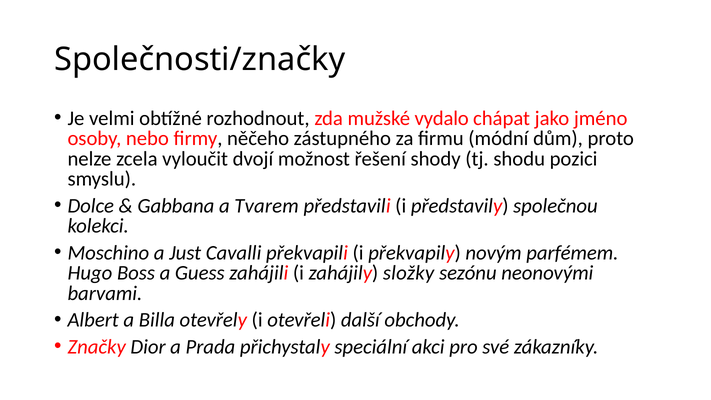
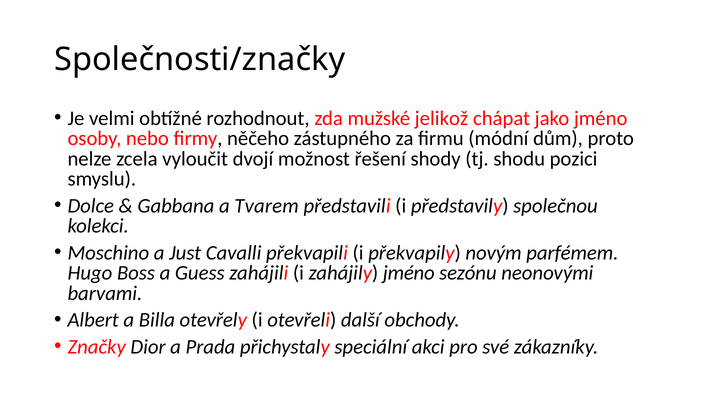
vydalo: vydalo -> jelikož (442, 118)
zahájily složky: složky -> jméno (409, 273)
